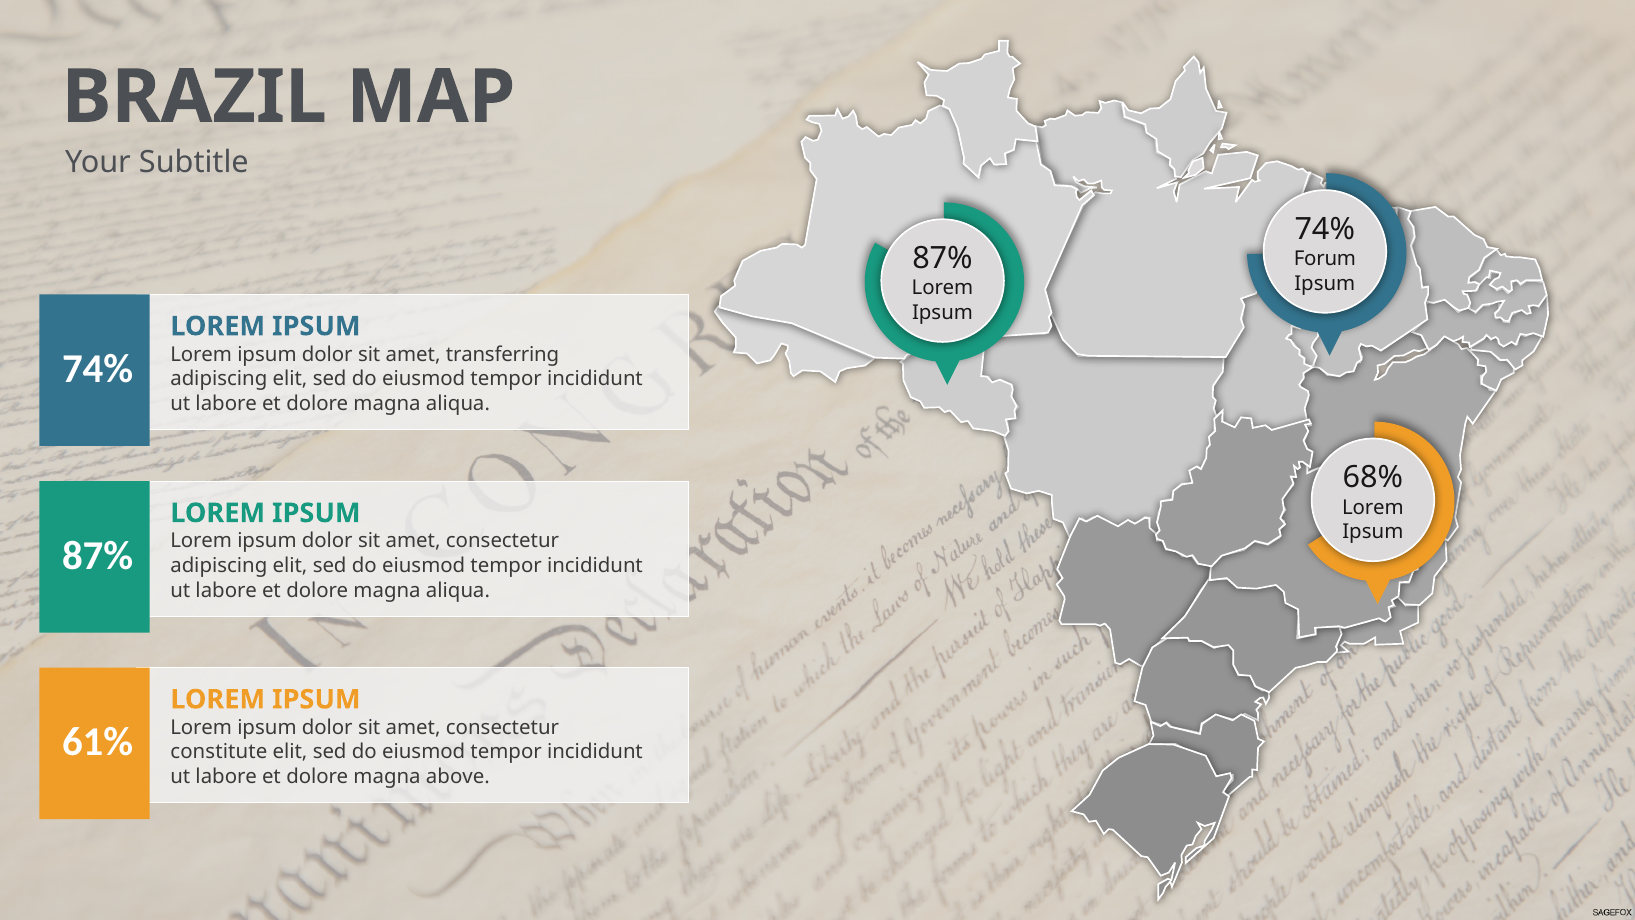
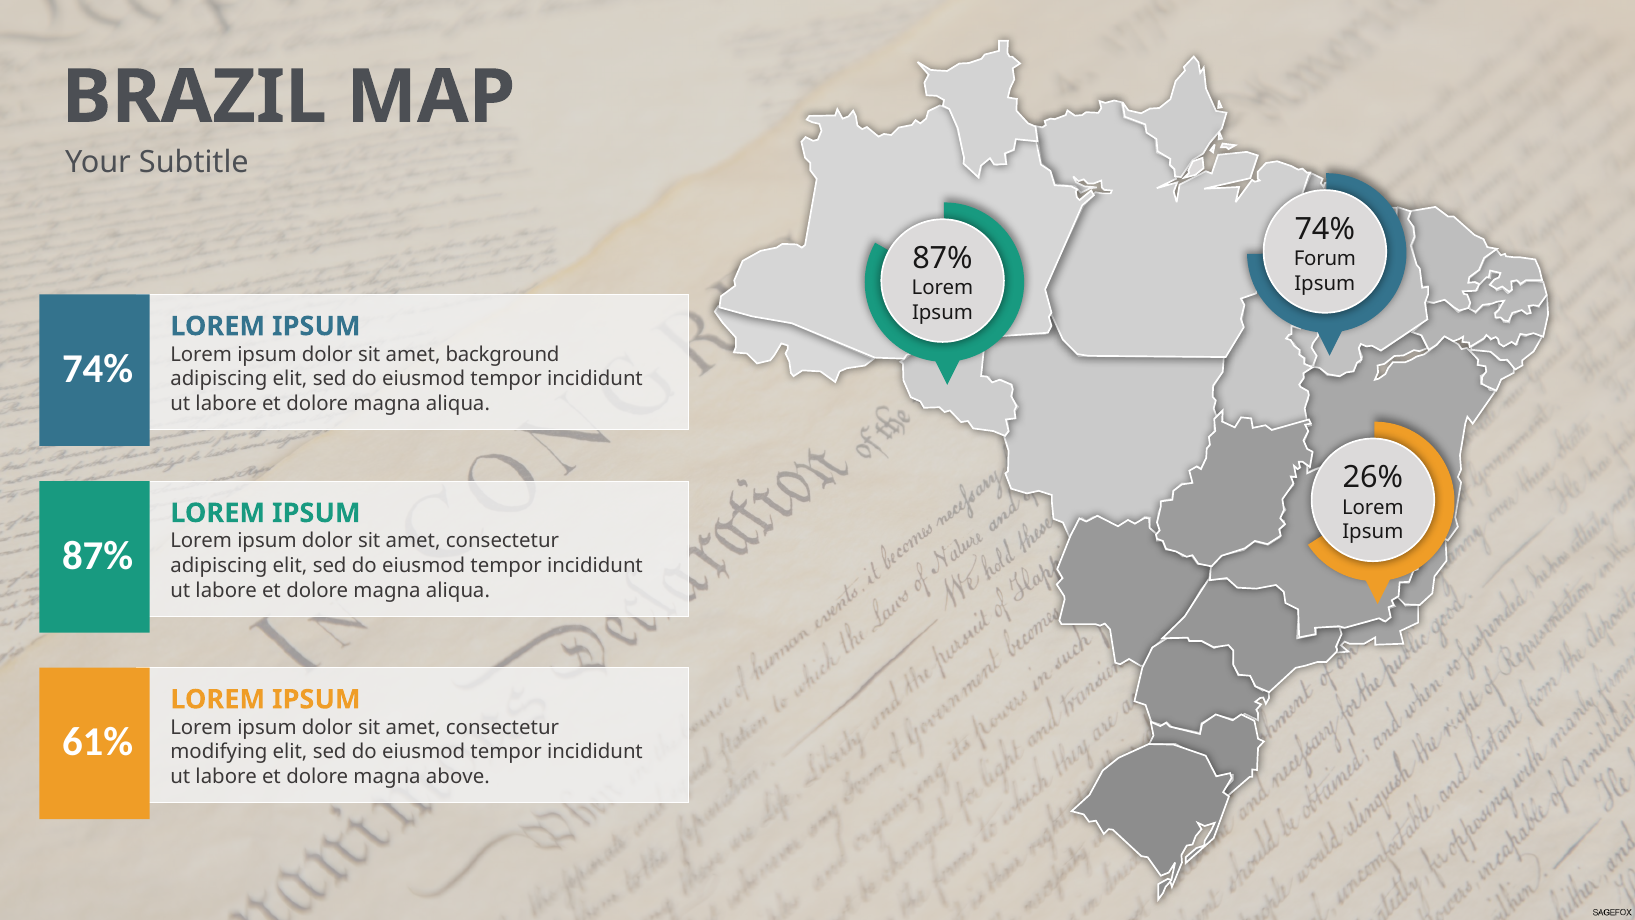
transferring: transferring -> background (503, 354)
68%: 68% -> 26% (1373, 477)
constitute: constitute -> modifying (219, 752)
